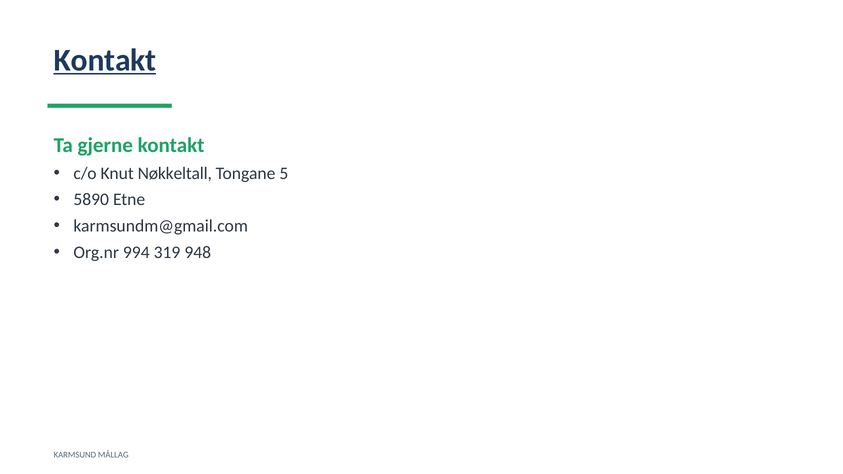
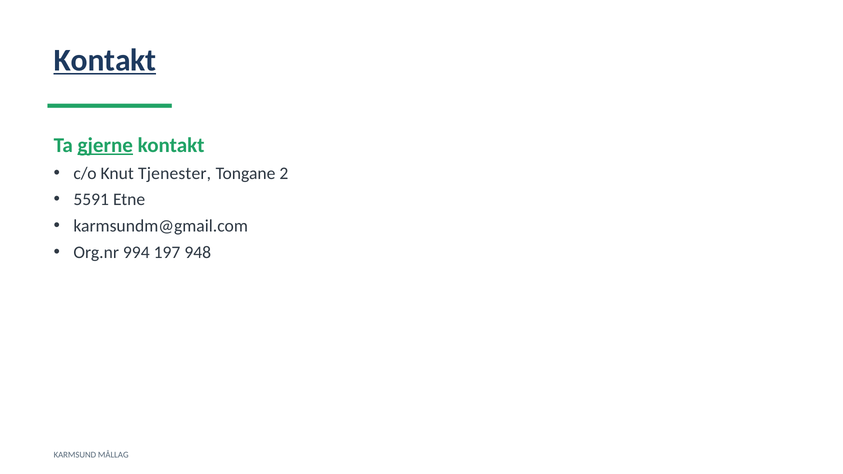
gjerne underline: none -> present (105, 145)
Nøkkeltall: Nøkkeltall -> Tjenester (175, 173)
5: 5 -> 2 (284, 173)
5890: 5890 -> 5591 (91, 200)
319: 319 -> 197 (167, 252)
